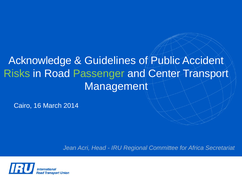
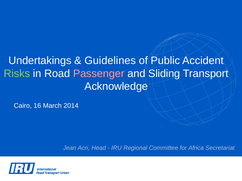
Acknowledge: Acknowledge -> Undertakings (40, 61)
Passenger colour: light green -> pink (99, 74)
Center: Center -> Sliding (164, 74)
Management: Management -> Acknowledge (116, 87)
